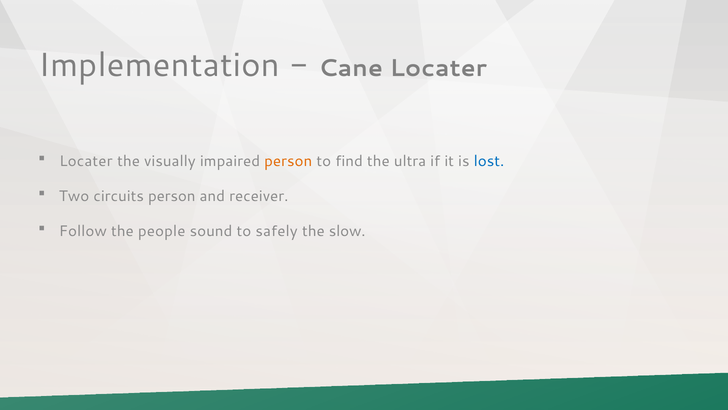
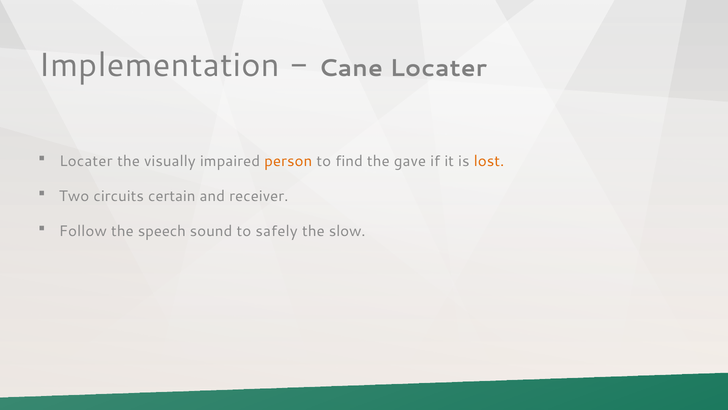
ultra: ultra -> gave (410, 161)
lost colour: blue -> orange (489, 161)
circuits person: person -> certain (172, 196)
people: people -> speech (162, 231)
